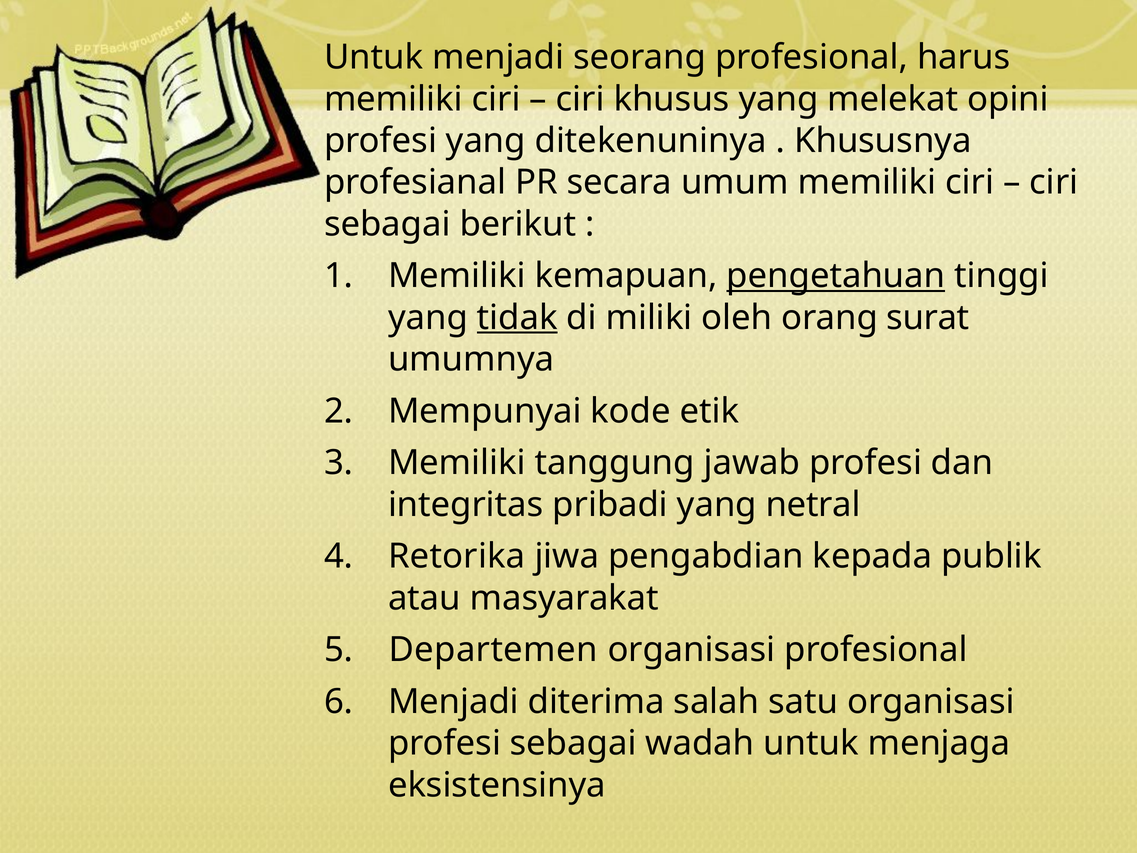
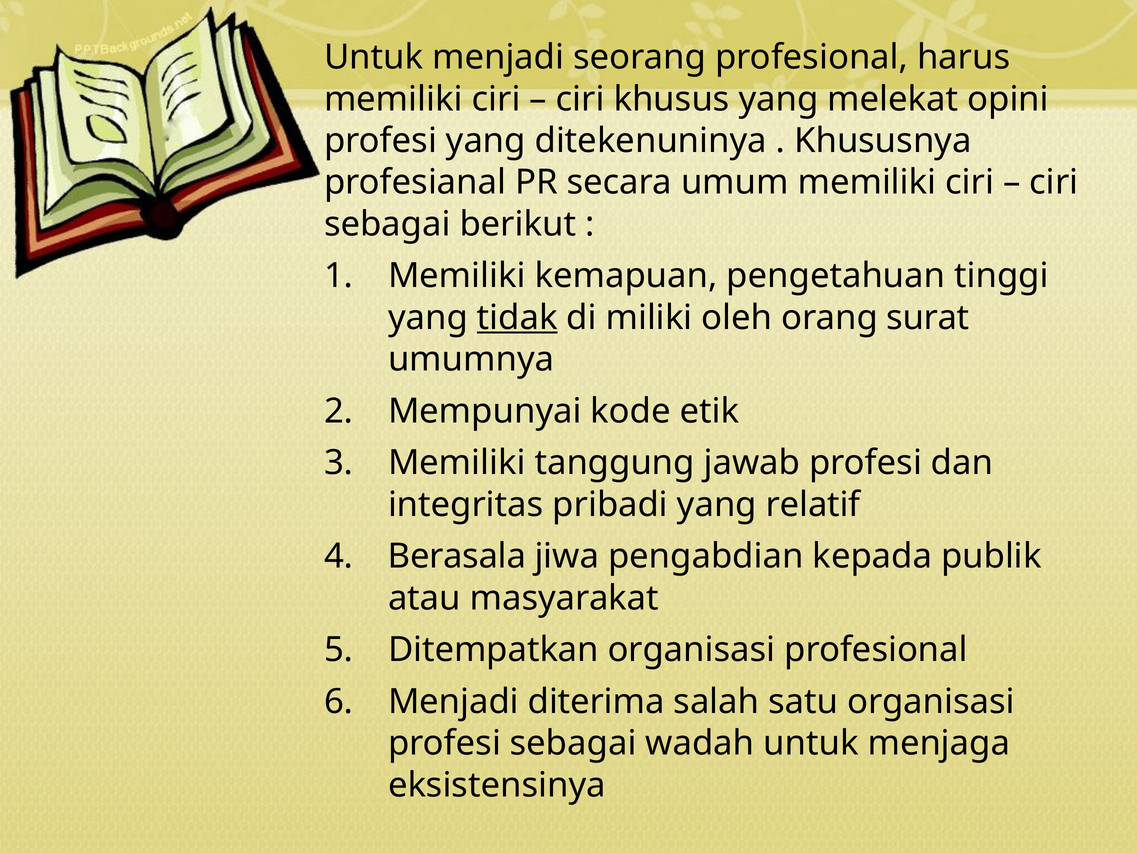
pengetahuan underline: present -> none (836, 276)
netral: netral -> relatif (813, 504)
Retorika: Retorika -> Berasala (457, 556)
Departemen: Departemen -> Ditempatkan (493, 650)
